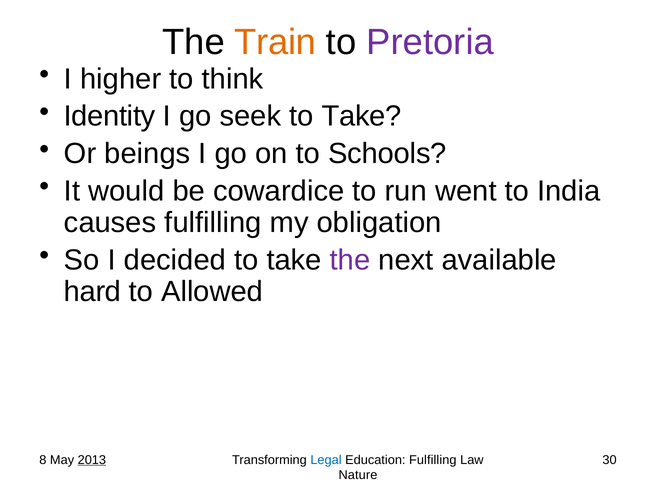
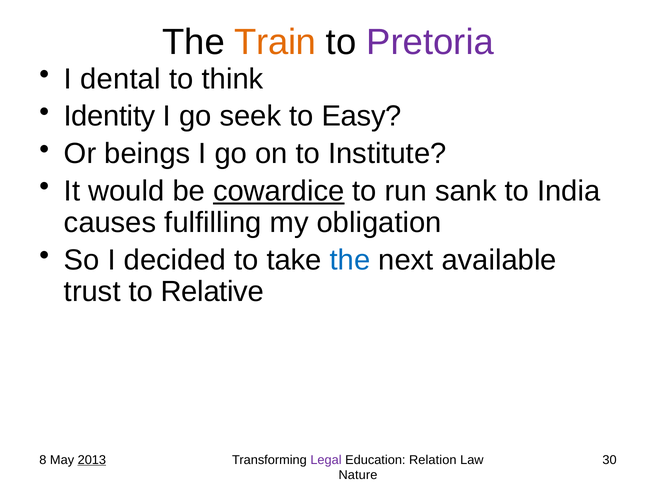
higher: higher -> dental (121, 79)
Take: Take -> Easy (362, 116)
Schools: Schools -> Institute (387, 154)
cowardice underline: none -> present (279, 191)
went: went -> sank (466, 191)
the colour: purple -> blue (350, 260)
hard: hard -> trust (92, 291)
Allowed: Allowed -> Relative (212, 291)
Legal colour: blue -> purple (326, 460)
Education Fulfilling: Fulfilling -> Relation (433, 460)
